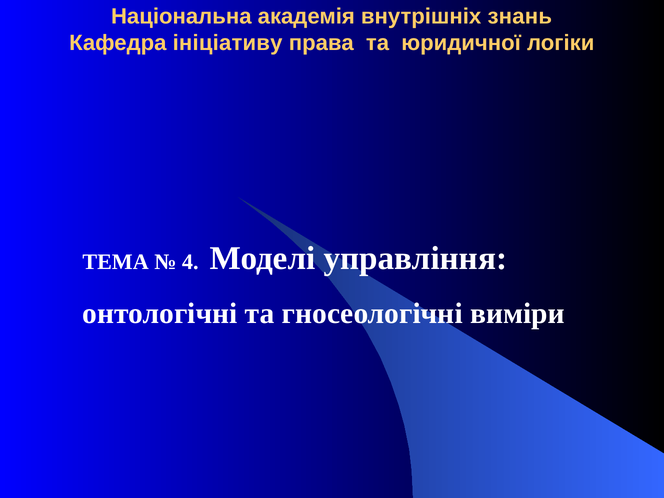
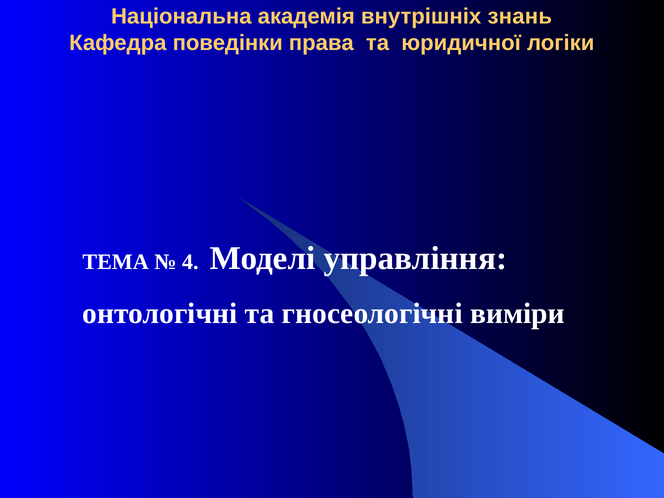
ініціативу: ініціативу -> поведінки (228, 43)
